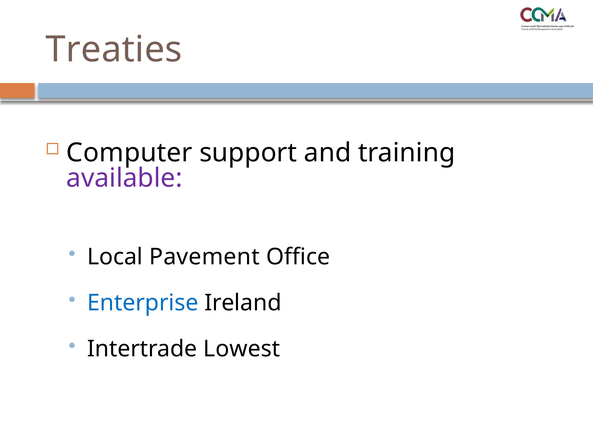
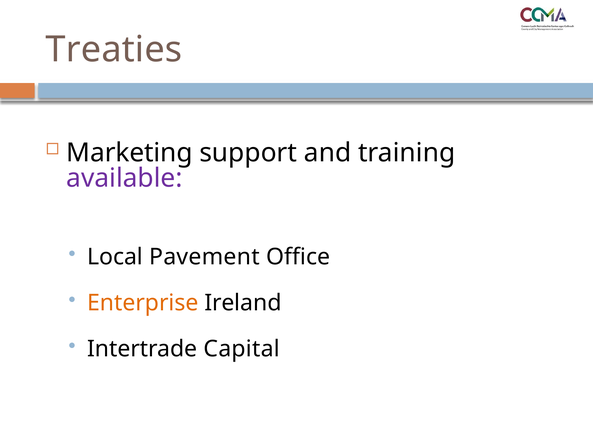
Computer: Computer -> Marketing (129, 153)
Enterprise colour: blue -> orange (143, 303)
Lowest: Lowest -> Capital (242, 349)
